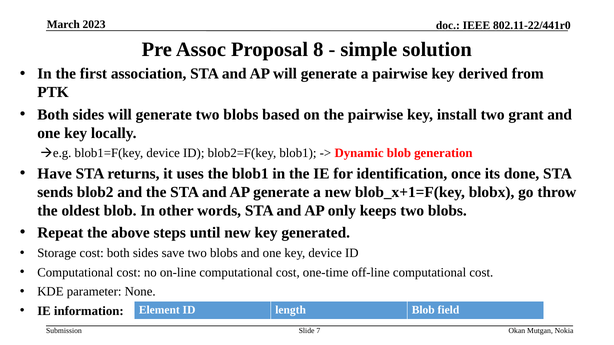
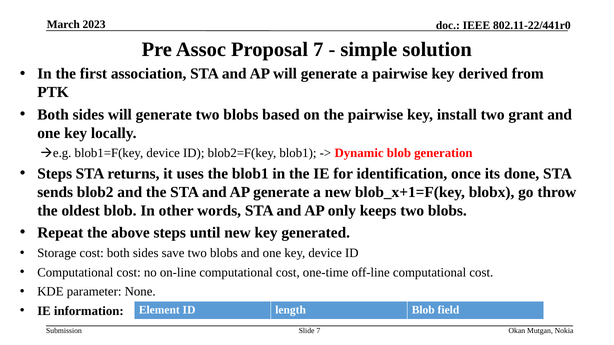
Proposal 8: 8 -> 7 (318, 49)
Have: Have -> Steps (55, 174)
